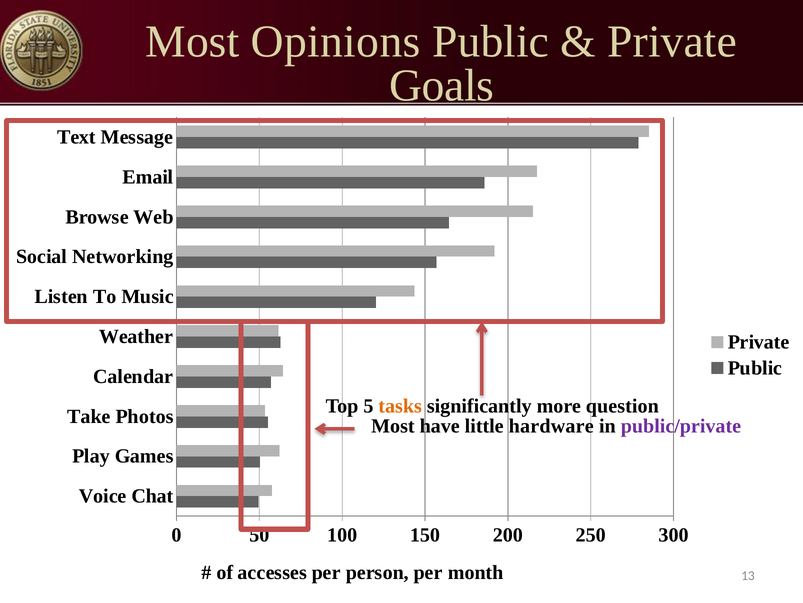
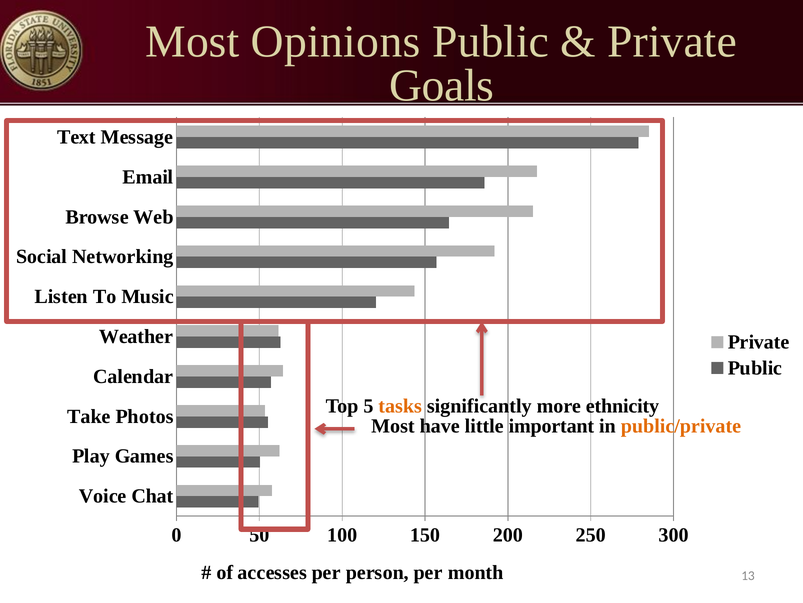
question: question -> ethnicity (623, 405)
hardware: hardware -> important (551, 426)
public/private colour: purple -> orange (681, 426)
